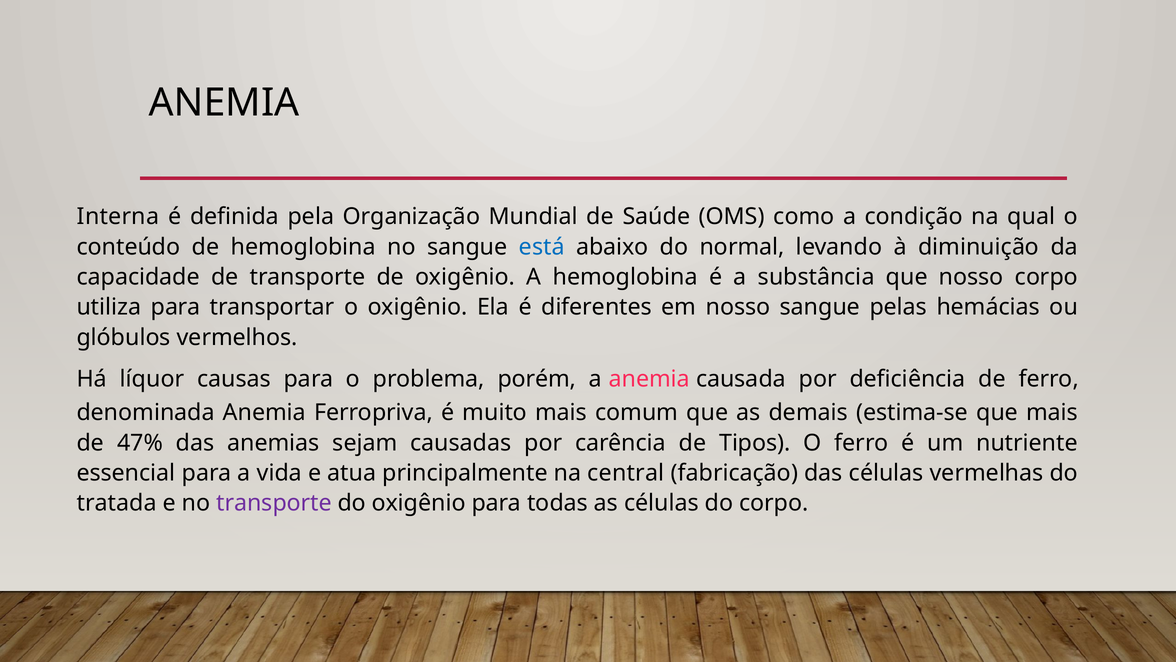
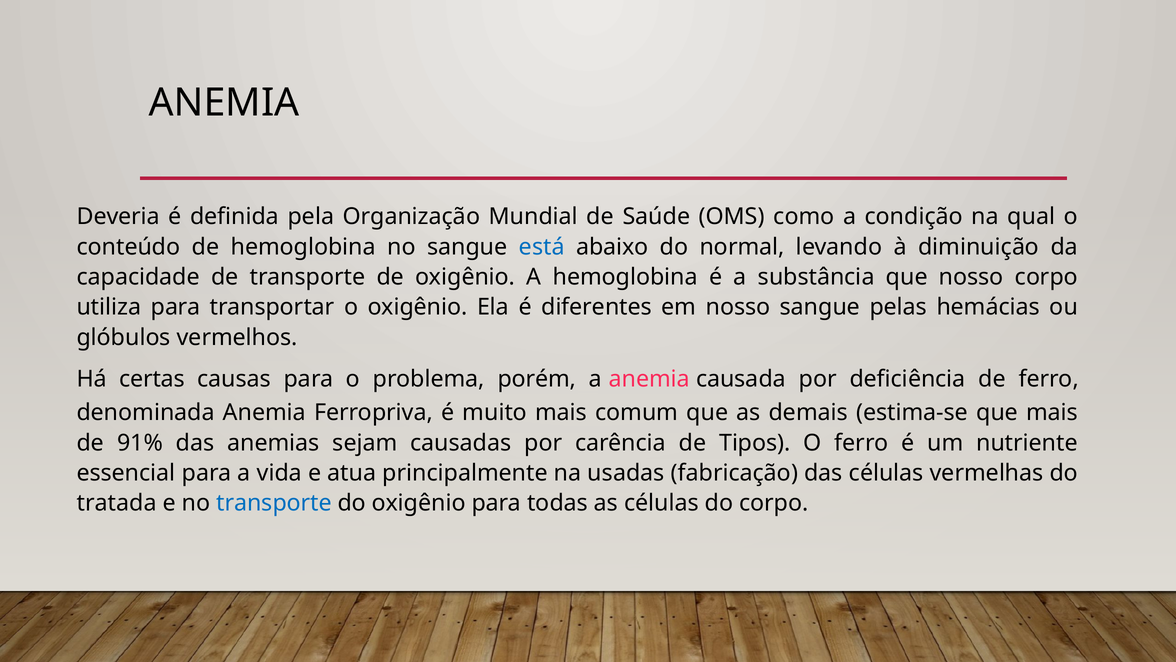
Interna: Interna -> Deveria (118, 217)
líquor: líquor -> certas (152, 379)
47%: 47% -> 91% (140, 443)
central: central -> usadas (626, 473)
transporte colour: purple -> blue (274, 503)
